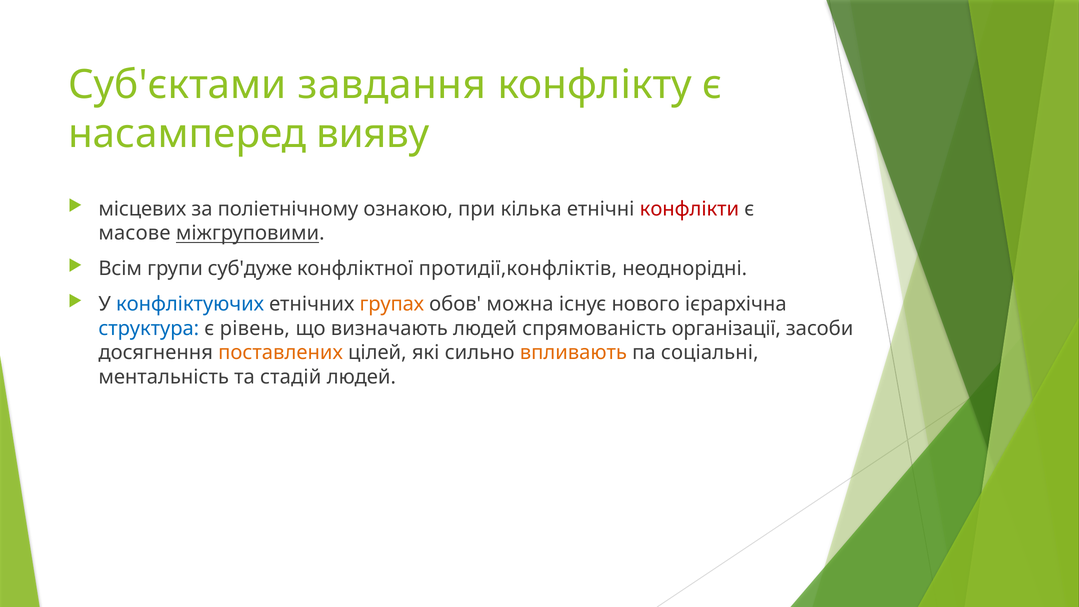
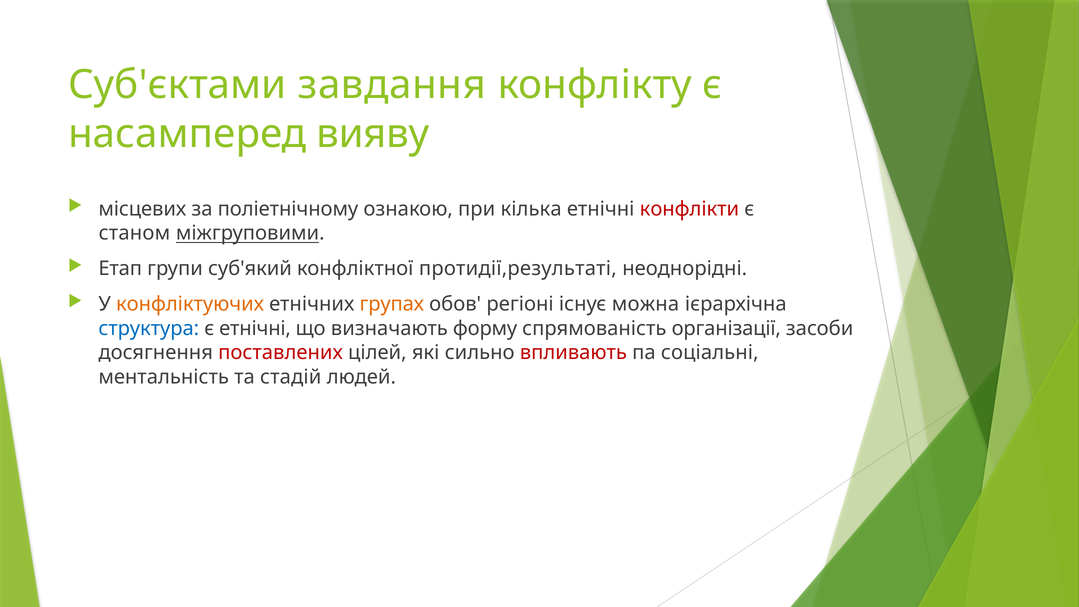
масове: масове -> станом (134, 233)
Всім: Всім -> Етап (120, 269)
суб'дуже: суб'дуже -> суб'який (250, 269)
протидії,конфліктів: протидії,конфліктів -> протидії,результаті (518, 269)
конфліктуючих colour: blue -> orange (190, 304)
можна: можна -> регіоні (520, 304)
нового: нового -> можна (646, 304)
є рівень: рівень -> етнічні (255, 328)
визначають людей: людей -> форму (485, 328)
поставлених colour: orange -> red (281, 353)
впливають colour: orange -> red (573, 353)
